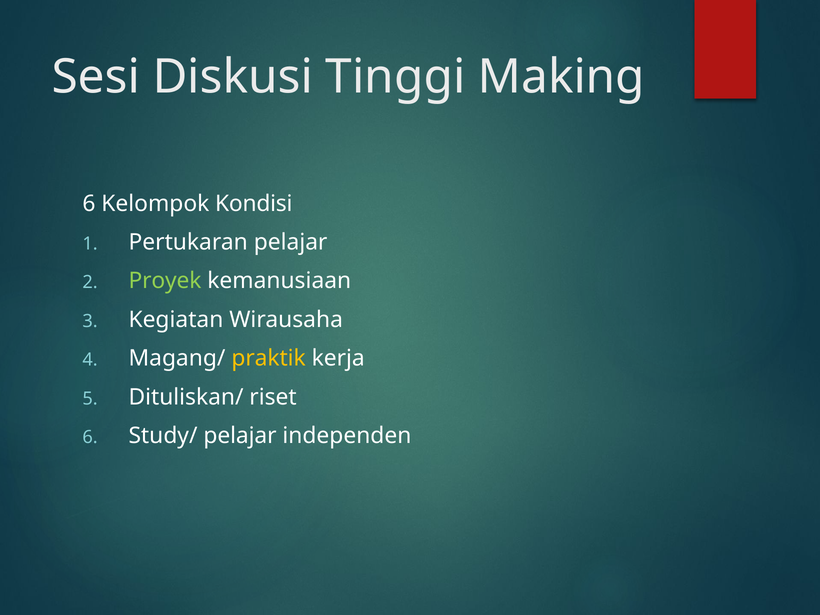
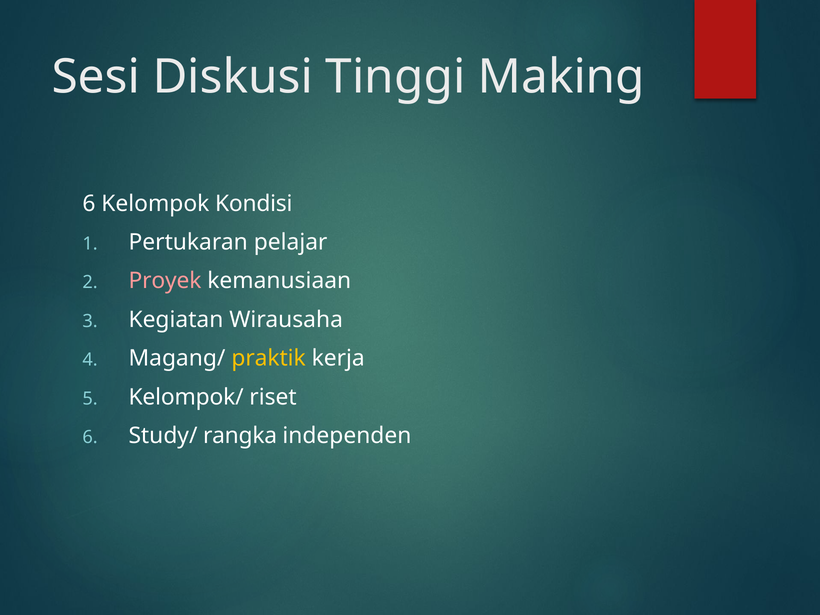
Proyek colour: light green -> pink (165, 281)
Dituliskan/: Dituliskan/ -> Kelompok/ (186, 397)
Study/ pelajar: pelajar -> rangka (240, 436)
